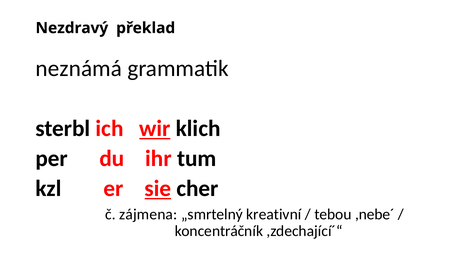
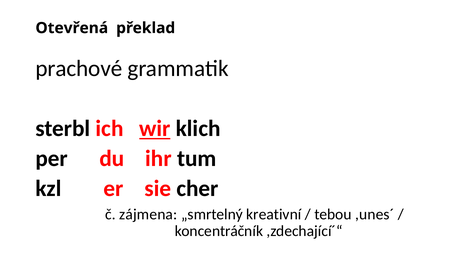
Nezdravý: Nezdravý -> Otevřená (72, 28)
neznámá: neznámá -> prachové (79, 68)
sie underline: present -> none (158, 188)
,nebe´: ,nebe´ -> ,unes´ (375, 214)
